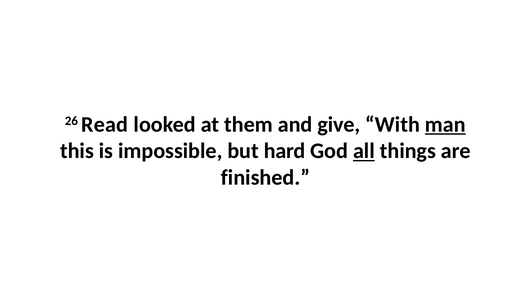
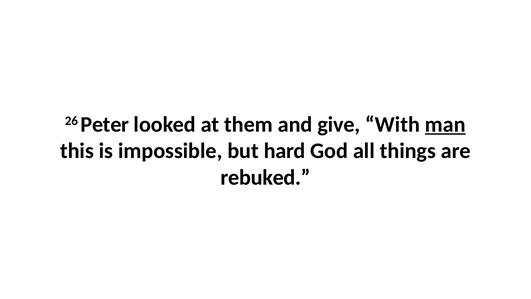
Read: Read -> Peter (105, 124)
all underline: present -> none (364, 151)
finished: finished -> rebuked (266, 177)
